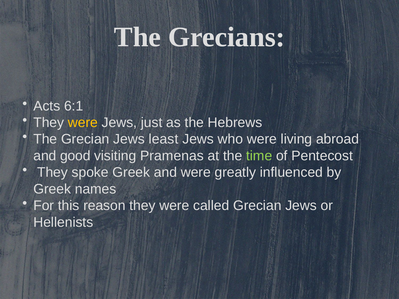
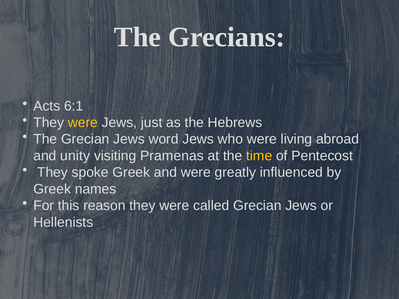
least: least -> word (164, 139)
good: good -> unity (75, 156)
time colour: light green -> yellow (259, 156)
